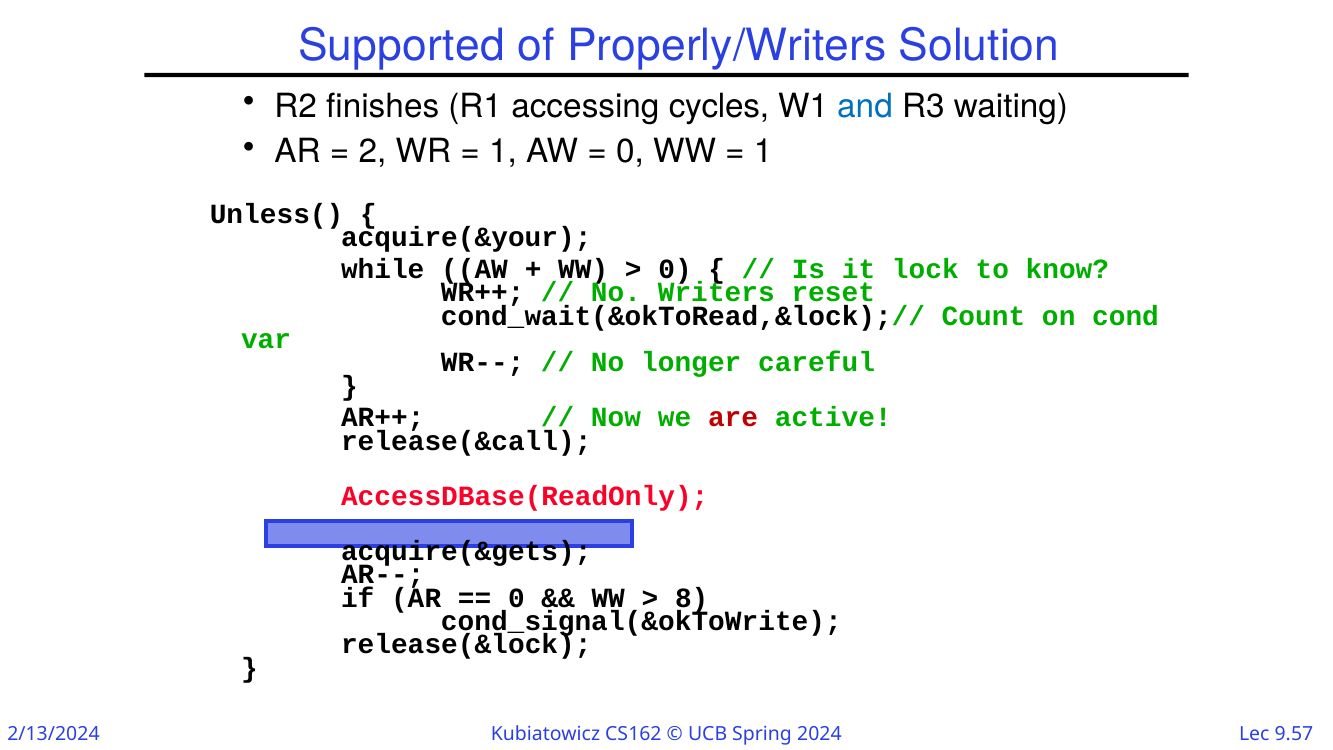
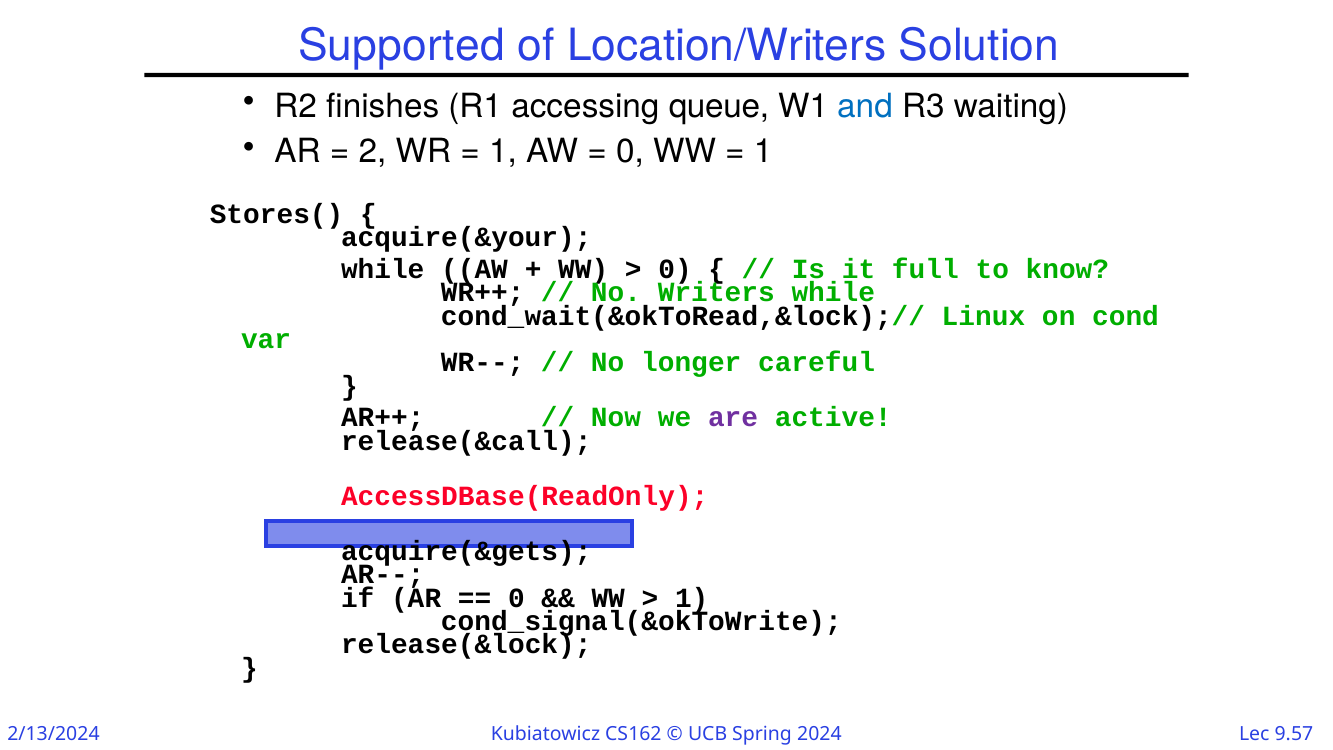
Properly/Writers: Properly/Writers -> Location/Writers (727, 46)
cycles: cycles -> queue (719, 106)
Unless(: Unless( -> Stores( (277, 214)
lock: lock -> full (925, 269)
Writers reset: reset -> while (833, 293)
Count: Count -> Linux (983, 316)
are colour: red -> purple (733, 418)
8: 8 -> 1 (692, 598)
